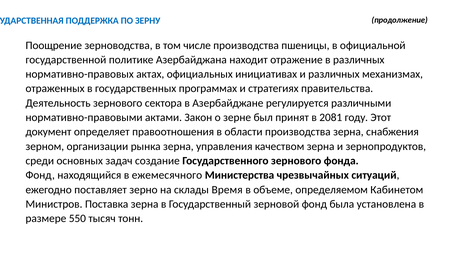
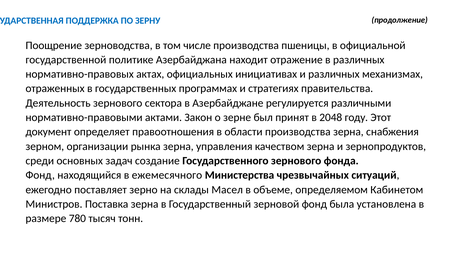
2081: 2081 -> 2048 (331, 118)
Время: Время -> Масел (227, 190)
550: 550 -> 780 (77, 219)
